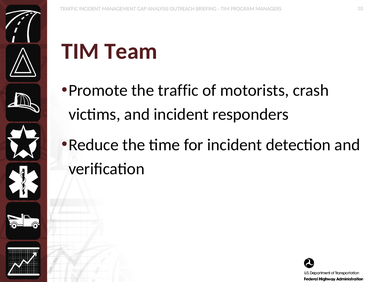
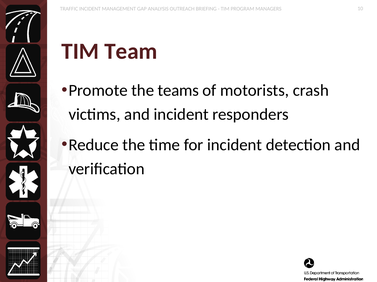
the traffic: traffic -> teams (178, 91)
